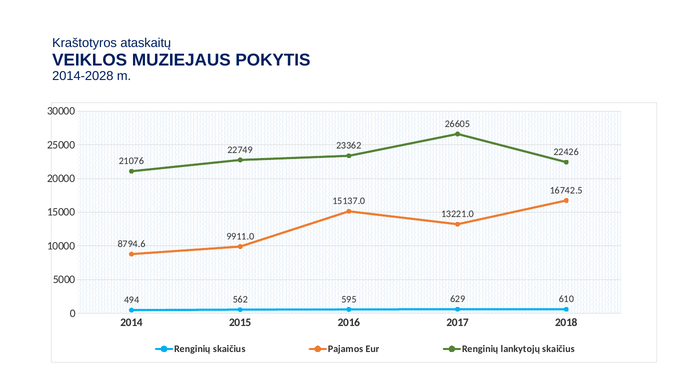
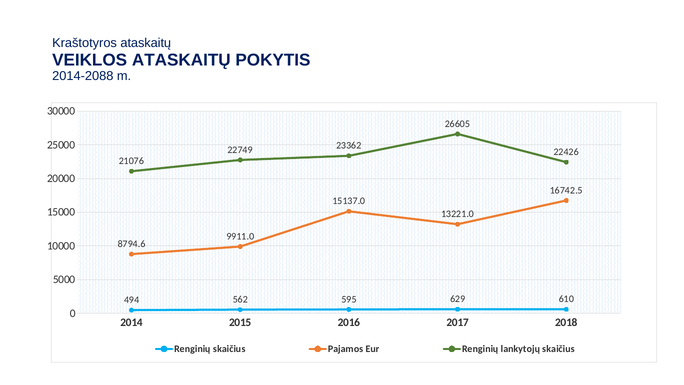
VEIKLOS MUZIEJAUS: MUZIEJAUS -> ATASKAITŲ (181, 60)
2014-2028: 2014-2028 -> 2014-2088 (83, 76)
